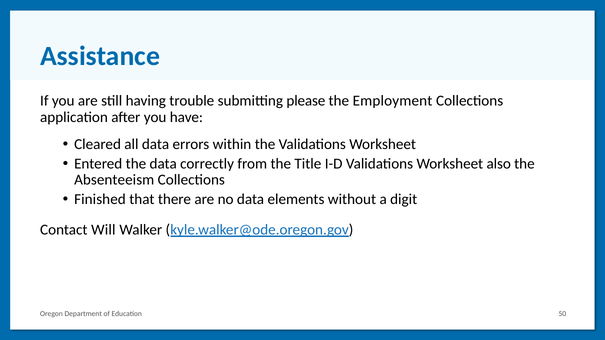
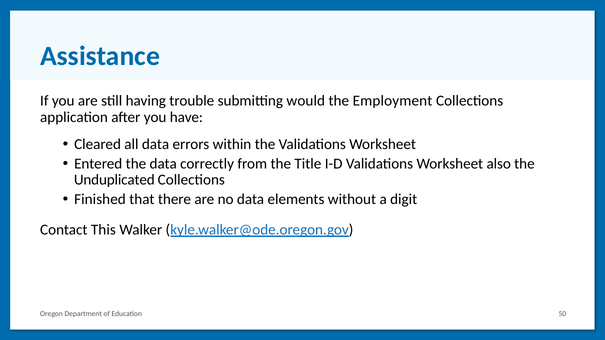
please: please -> would (306, 101)
Absenteeism: Absenteeism -> Unduplicated (114, 180)
Will: Will -> This (103, 230)
